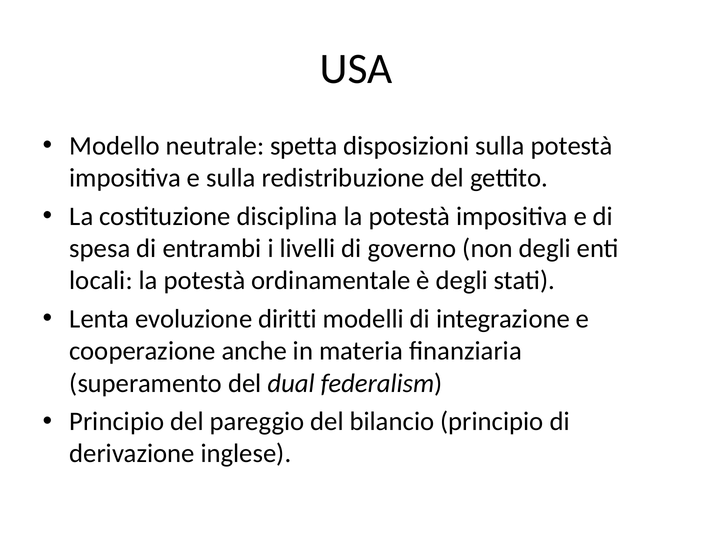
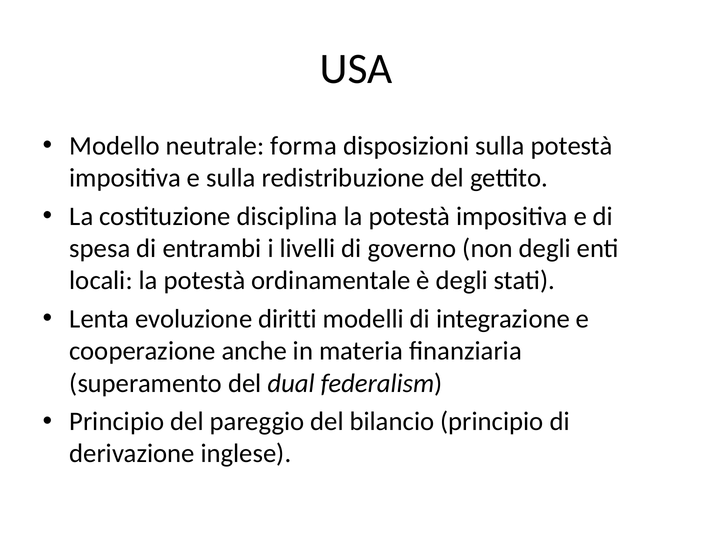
spetta: spetta -> forma (304, 146)
